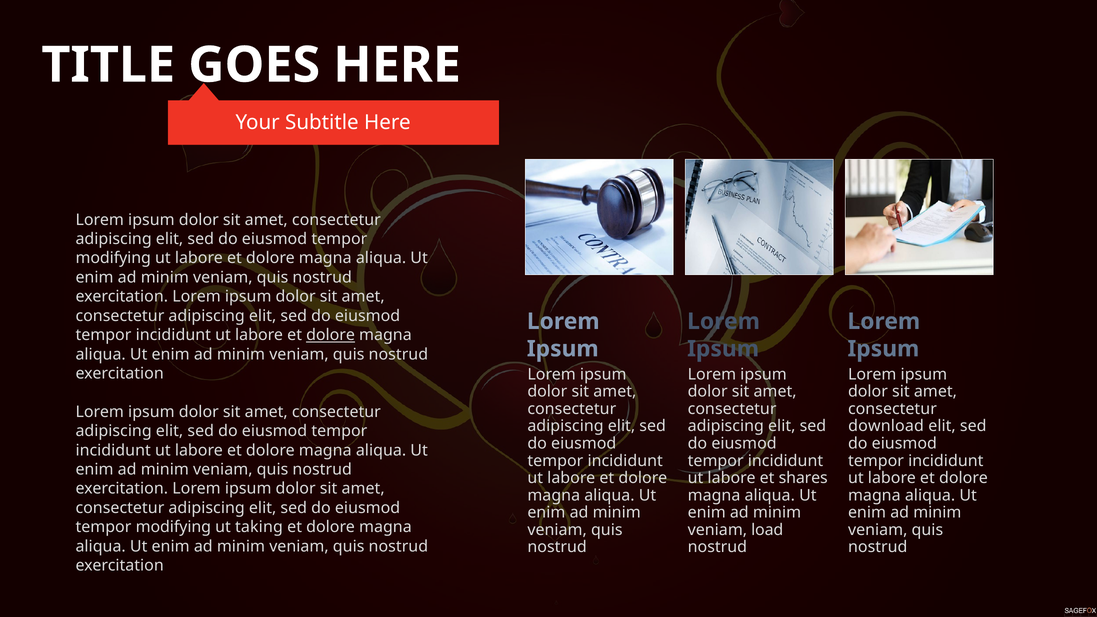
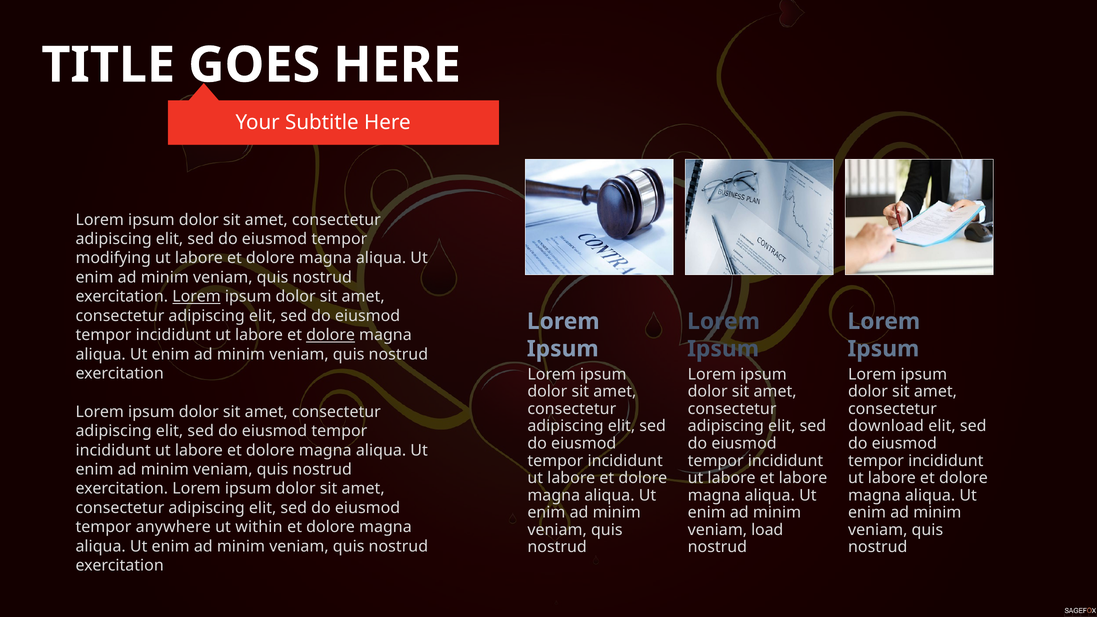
Lorem underline: none -> present (197, 297)
et shares: shares -> labore (803, 478)
modifying: modifying -> anywhere (173, 527)
taking: taking -> within (259, 527)
